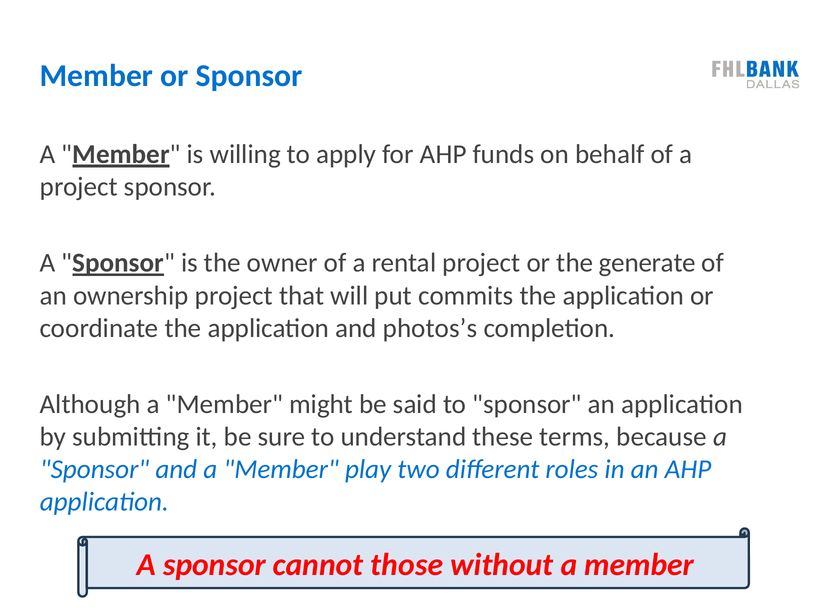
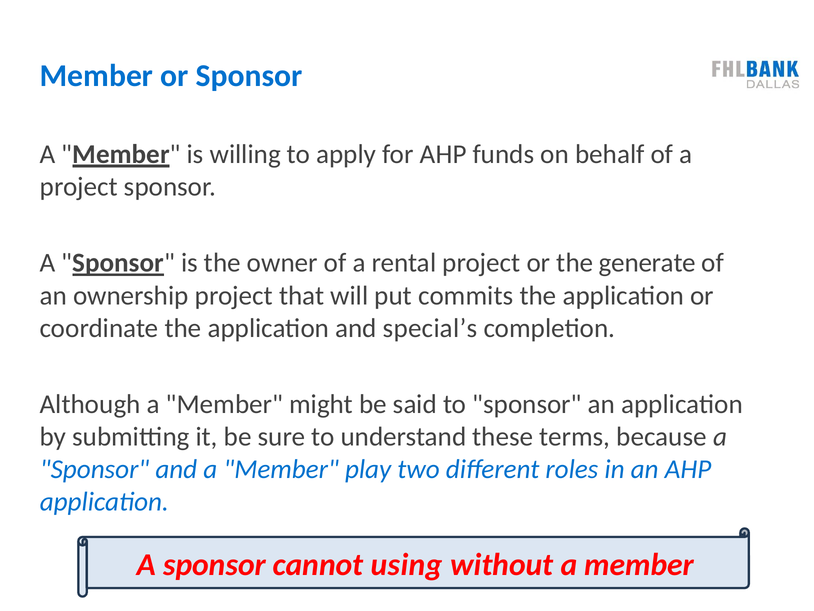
photos’s: photos’s -> special’s (430, 328)
those: those -> using (407, 564)
